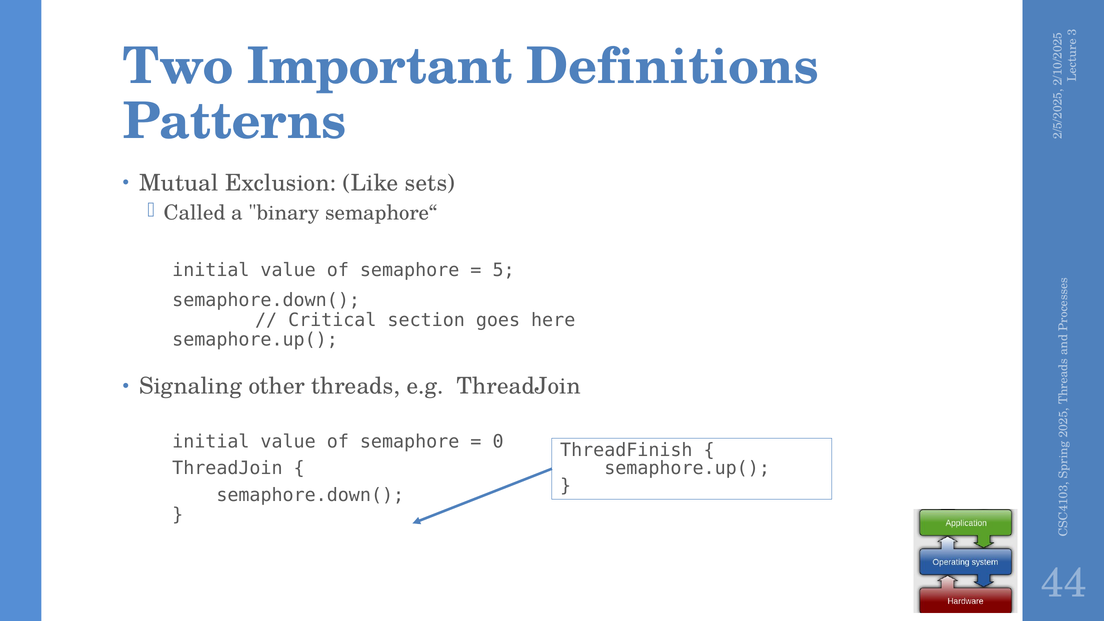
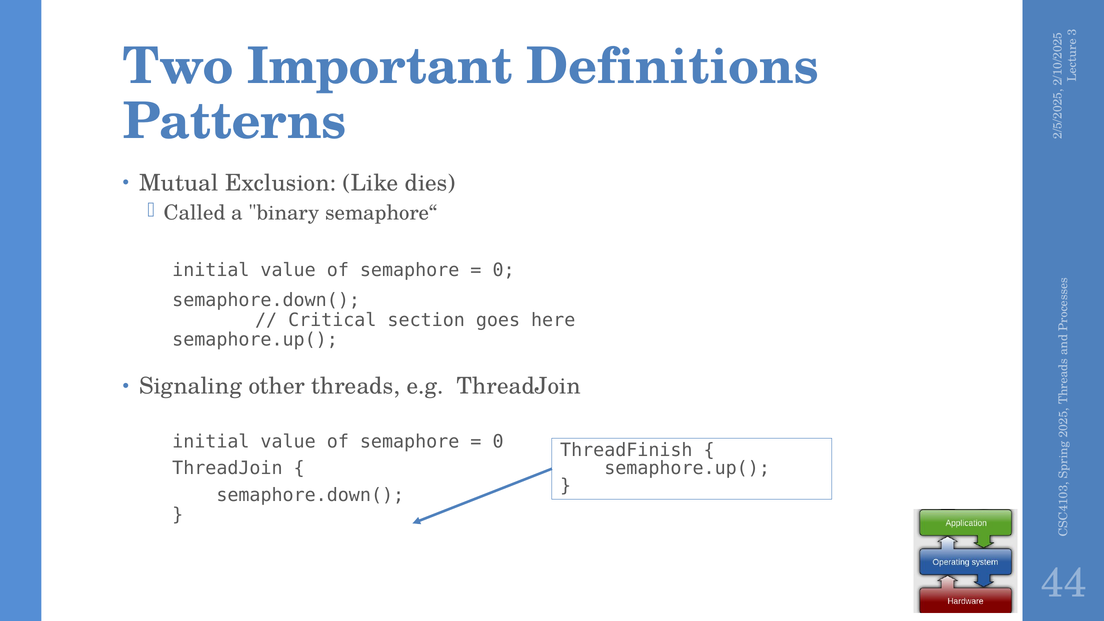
sets: sets -> dies (430, 183)
5: 5 -> 0 (504, 270)
